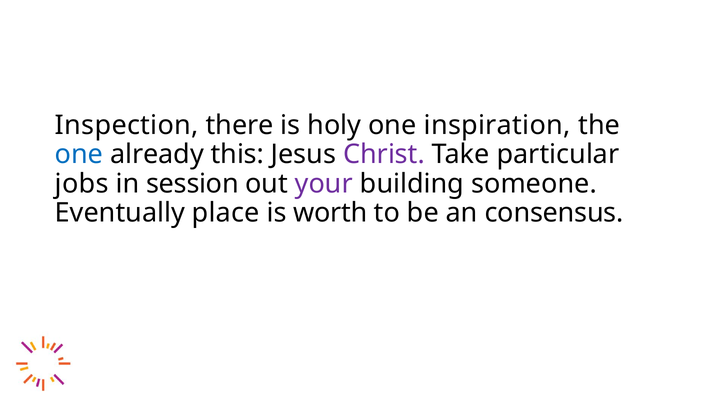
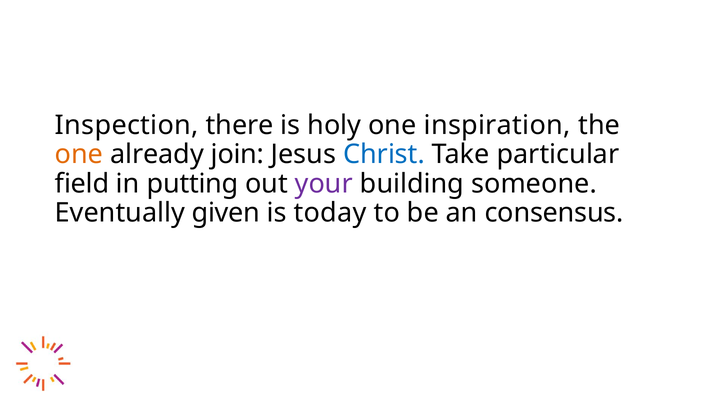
one colour: blue -> orange (79, 154)
this: this -> join (237, 154)
Christ colour: purple -> blue (384, 154)
jobs: jobs -> field (82, 184)
session: session -> putting (193, 184)
place: place -> given (226, 213)
worth: worth -> today (330, 213)
